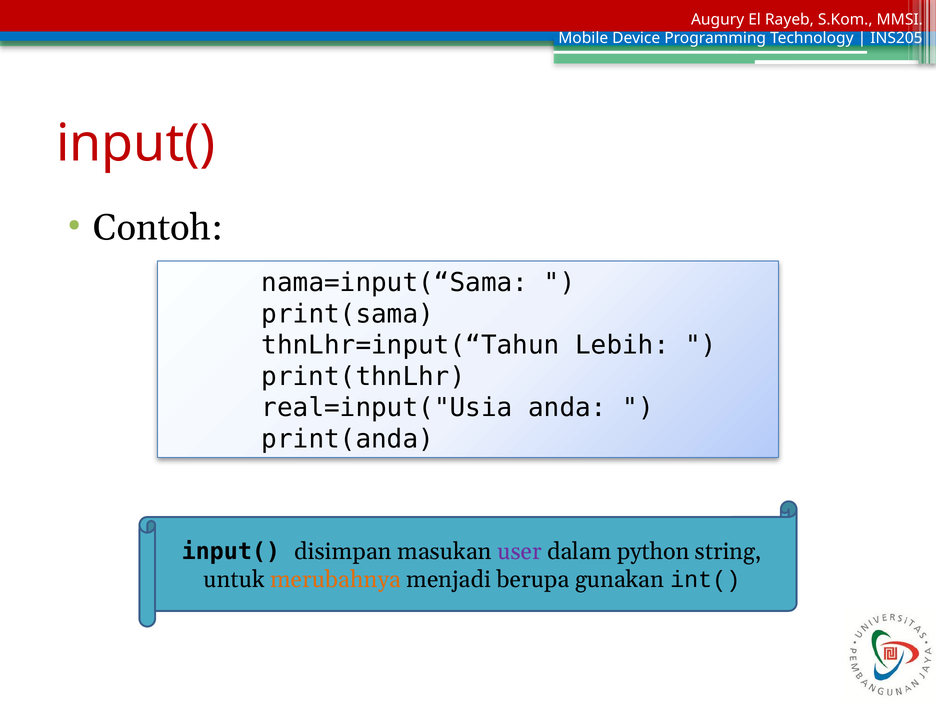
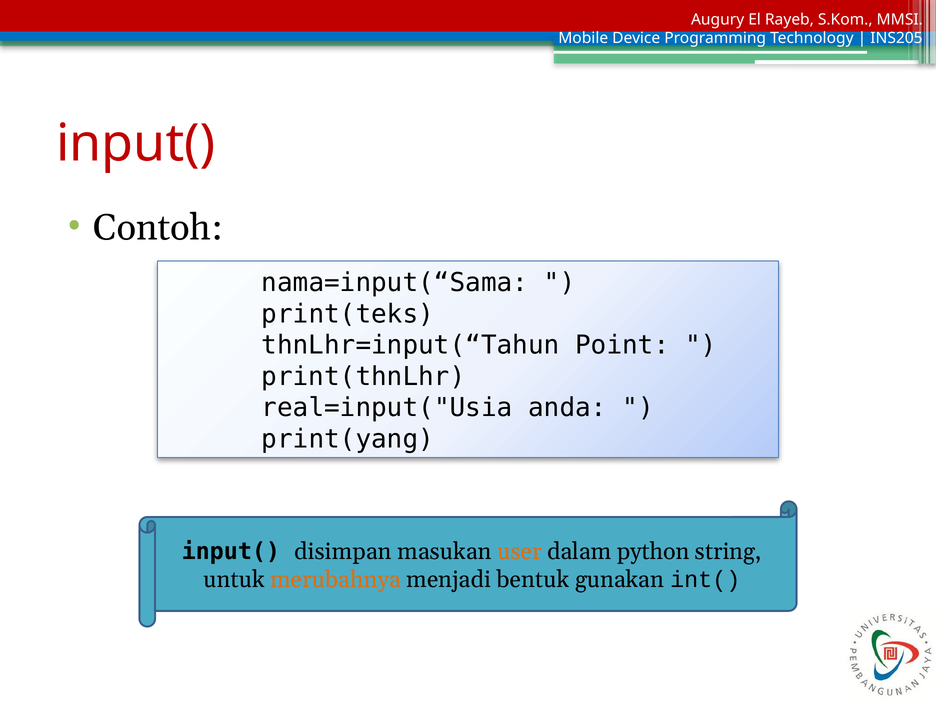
print(sama: print(sama -> print(teks (348, 314)
Lebih: Lebih -> Point (622, 345)
print(anda: print(anda -> print(yang (348, 439)
user colour: purple -> orange (519, 552)
berupa: berupa -> bentuk (533, 580)
